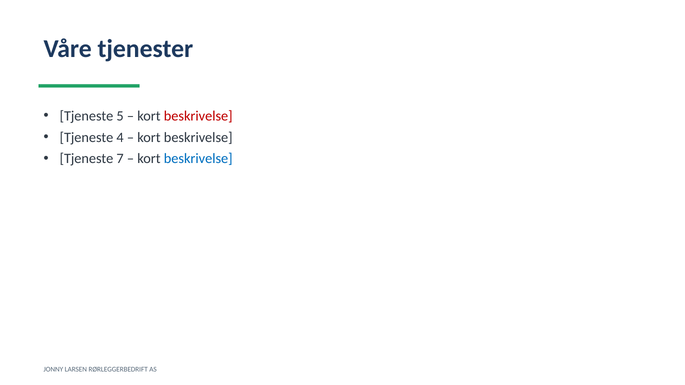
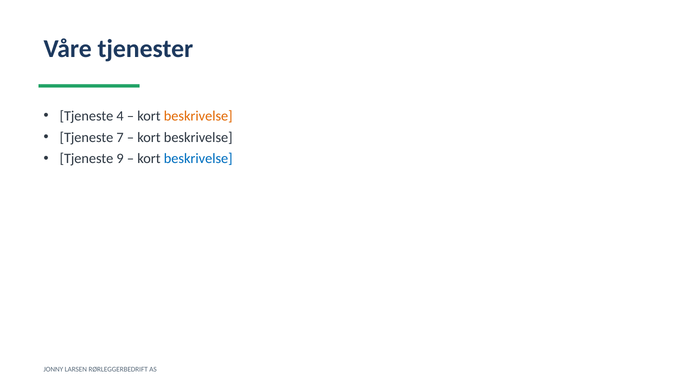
5: 5 -> 4 (120, 116)
beskrivelse colour: red -> orange (198, 116)
4: 4 -> 7 (120, 137)
7: 7 -> 9 (120, 159)
